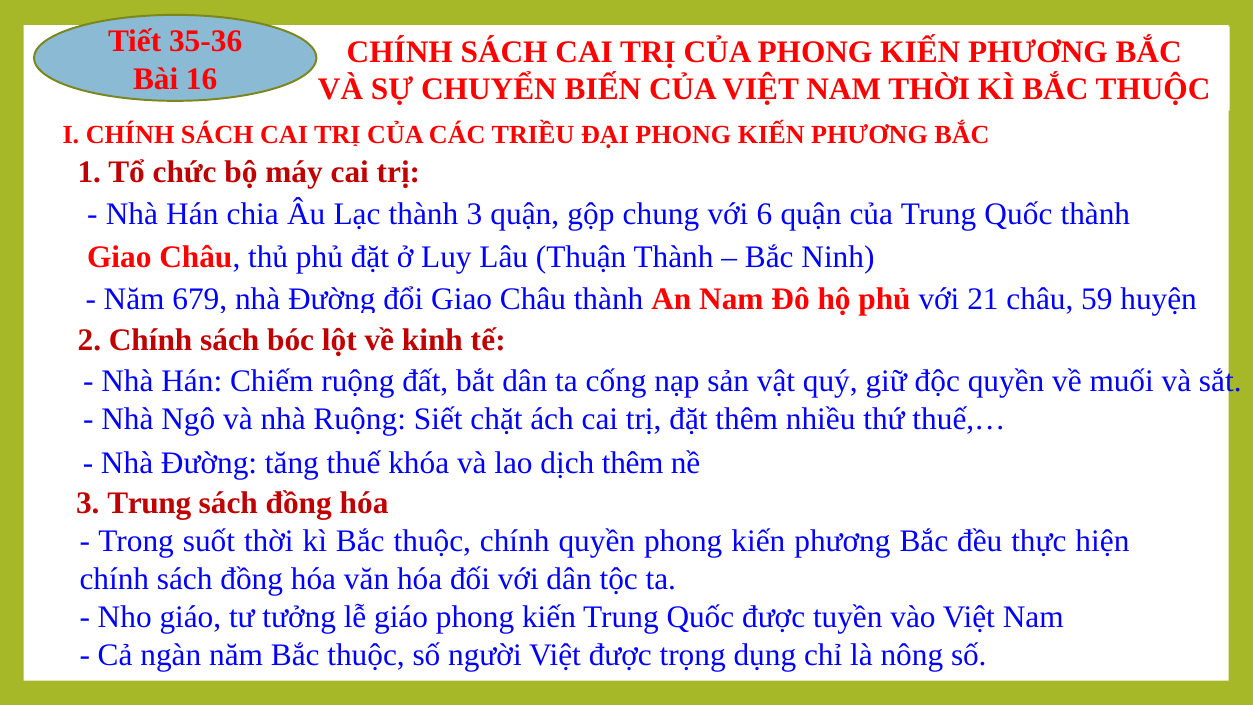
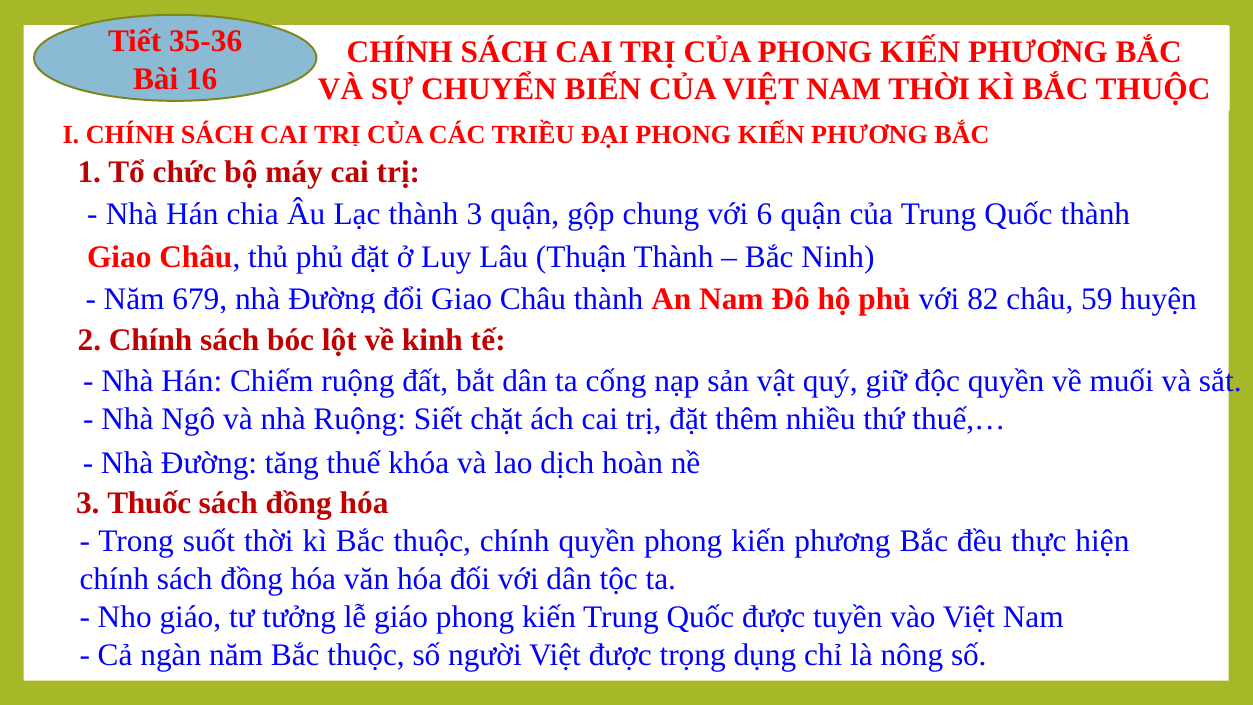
21: 21 -> 82 (983, 299)
dịch thêm: thêm -> hoàn (633, 463)
3 Trung: Trung -> Thuốc (149, 503)
